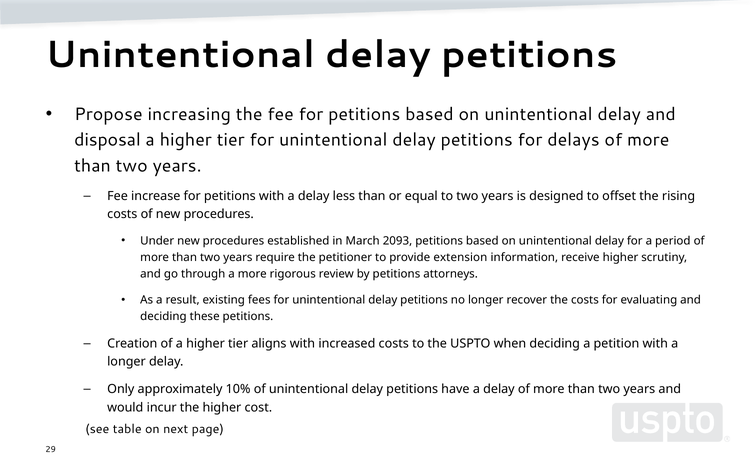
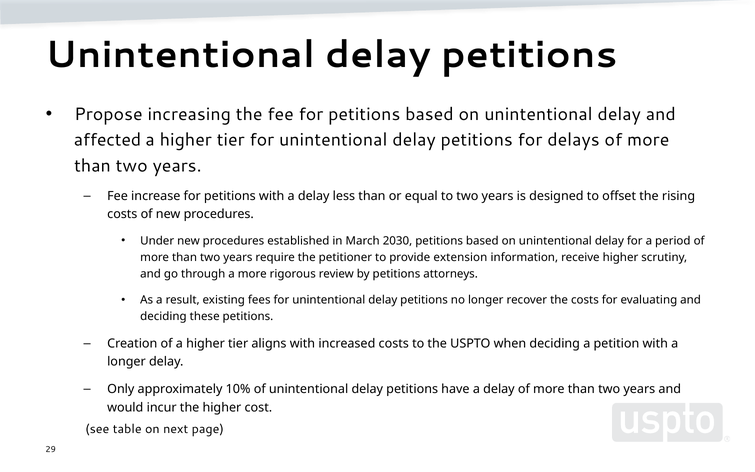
disposal: disposal -> affected (108, 140)
2093: 2093 -> 2030 (398, 241)
